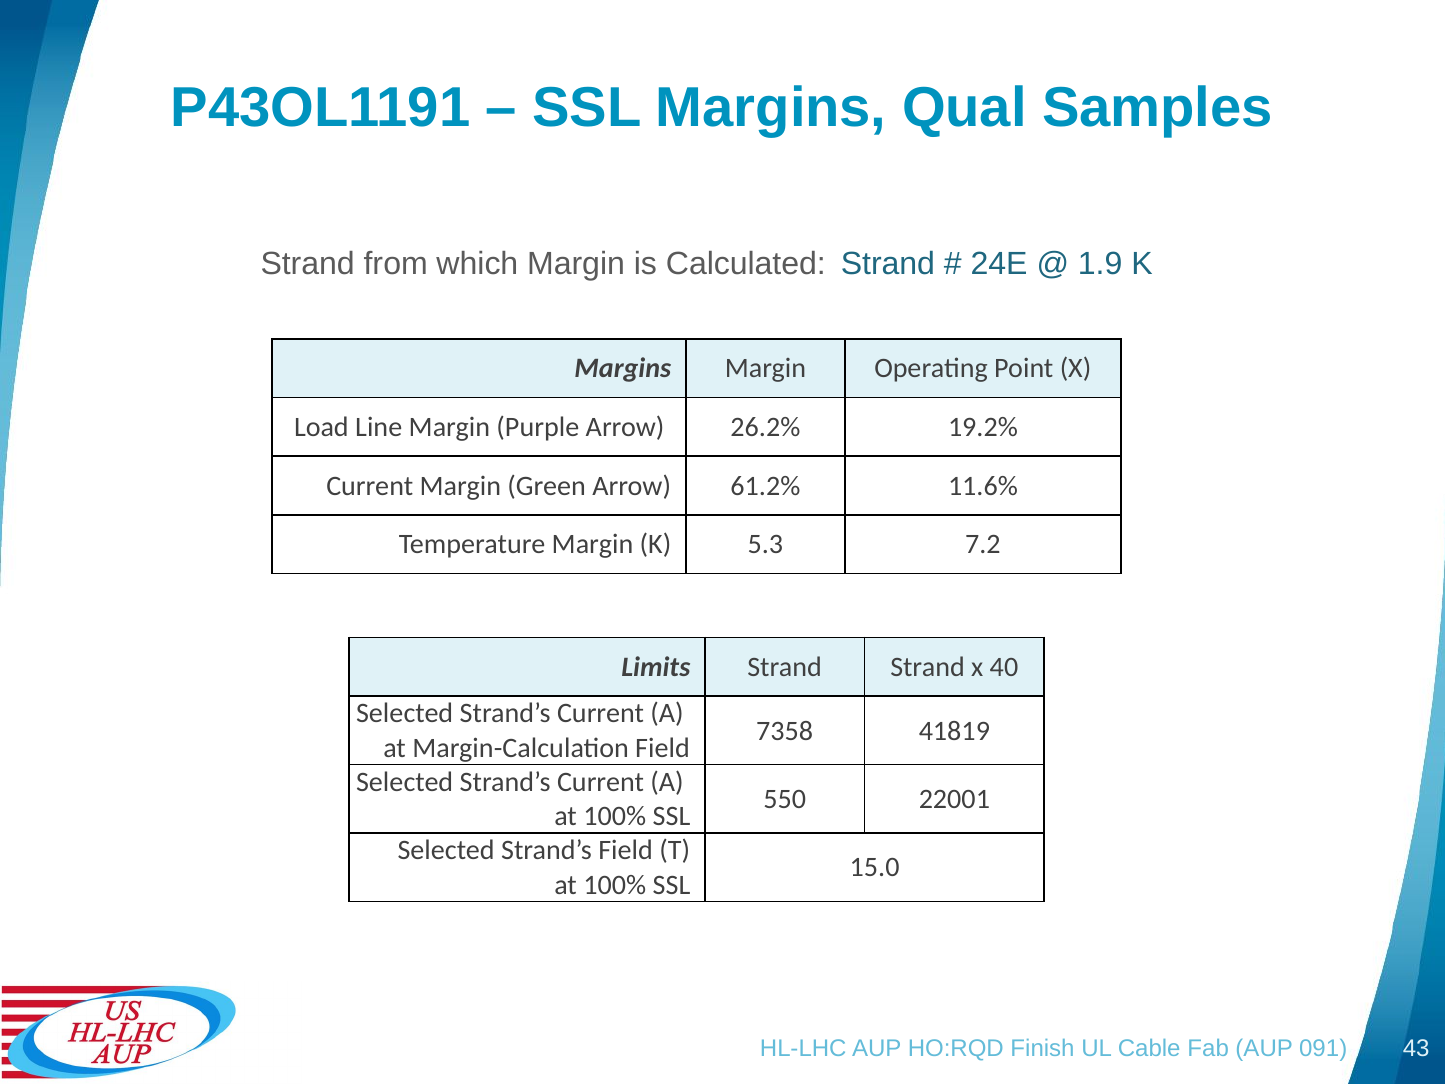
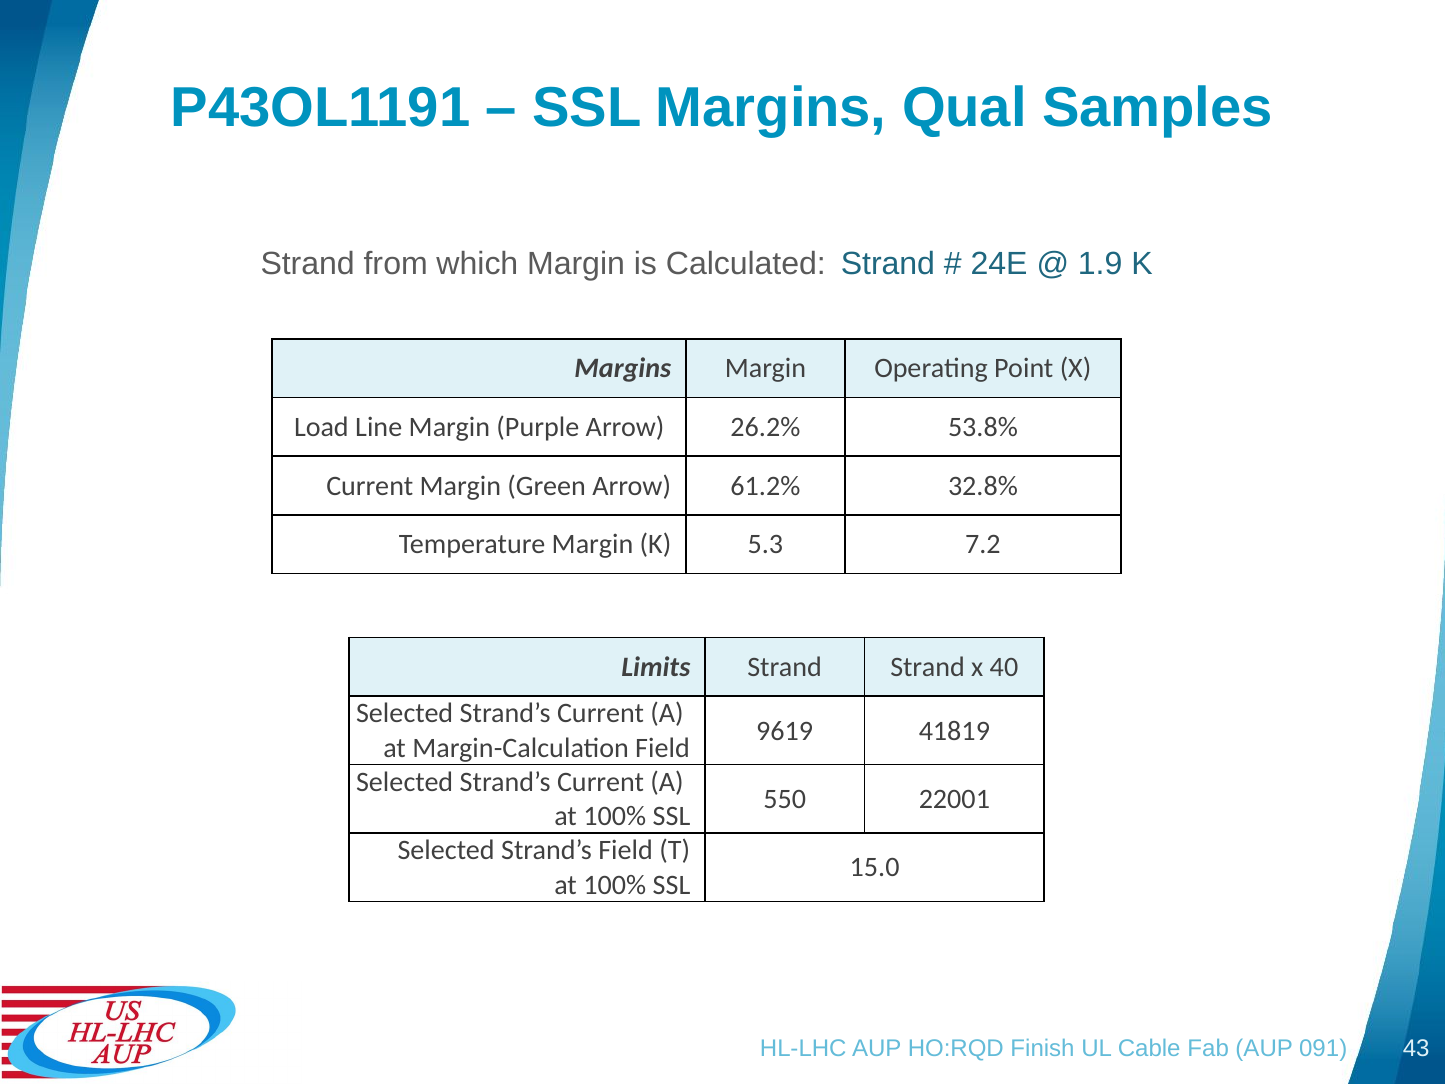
19.2%: 19.2% -> 53.8% (983, 427)
11.6%: 11.6% -> 32.8% (983, 486)
7358: 7358 -> 9619 (785, 731)
